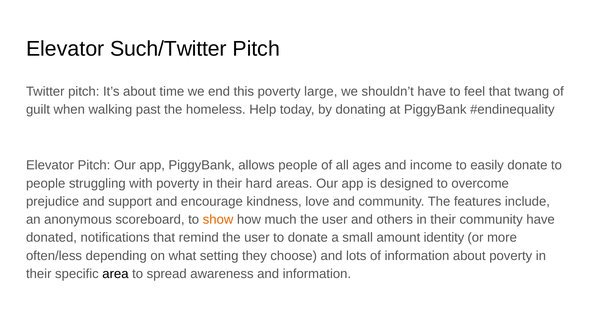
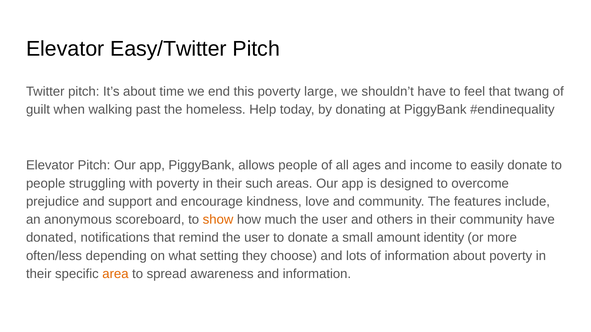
Such/Twitter: Such/Twitter -> Easy/Twitter (168, 49)
hard: hard -> such (259, 184)
area colour: black -> orange (115, 274)
